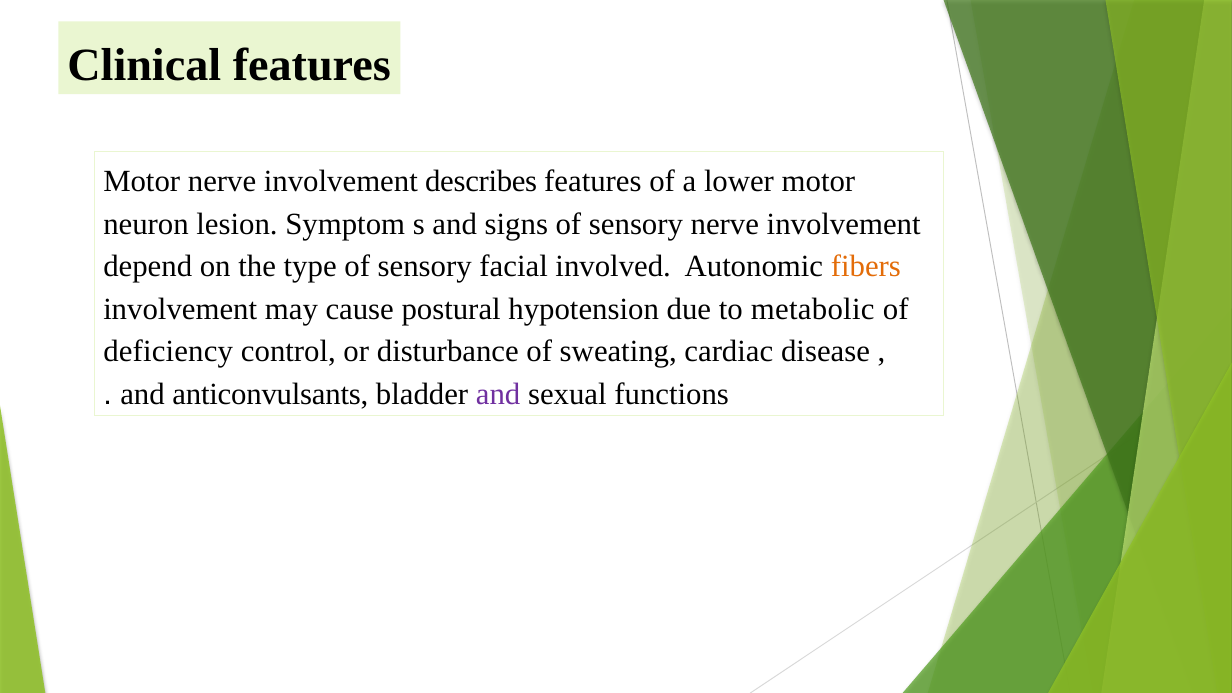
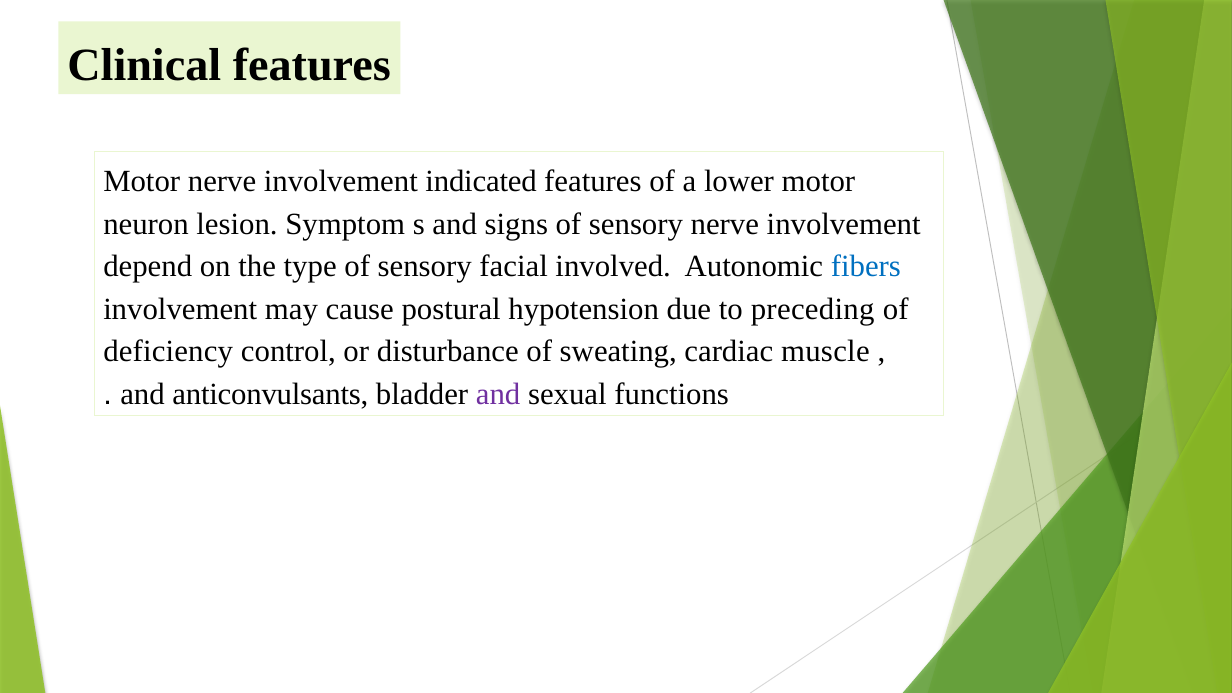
describes: describes -> indicated (481, 182)
fibers colour: orange -> blue (866, 267)
metabolic: metabolic -> preceding (813, 309)
disease: disease -> muscle (825, 352)
